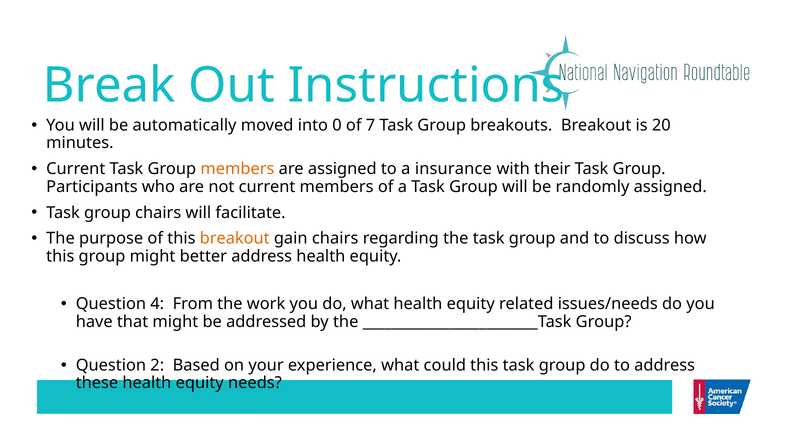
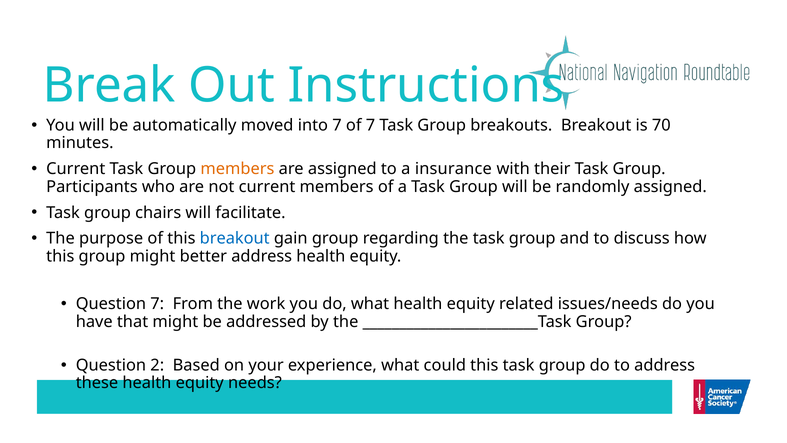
into 0: 0 -> 7 (337, 125)
20: 20 -> 70 (661, 125)
breakout colour: orange -> blue (235, 238)
gain chairs: chairs -> group (335, 238)
Question 4: 4 -> 7 (157, 304)
